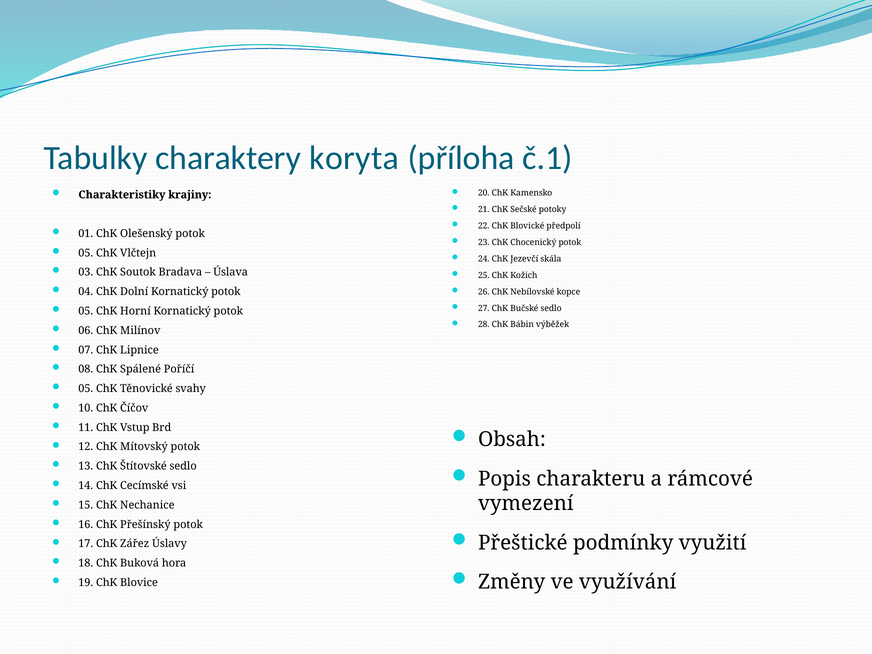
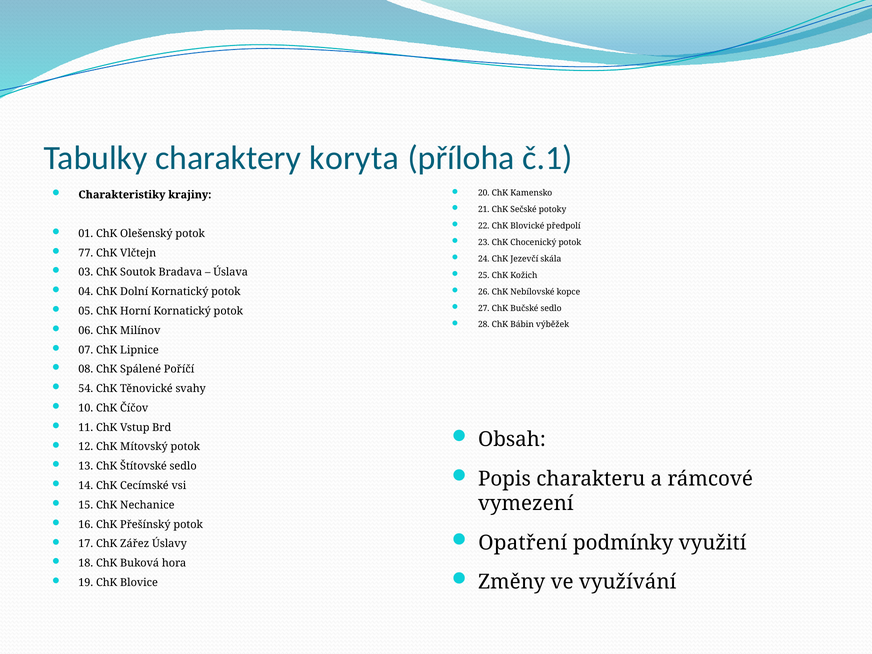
05: 05 -> 77 (86, 253)
05: 05 -> 54 (86, 389)
Přeštické: Přeštické -> Opatření (523, 543)
